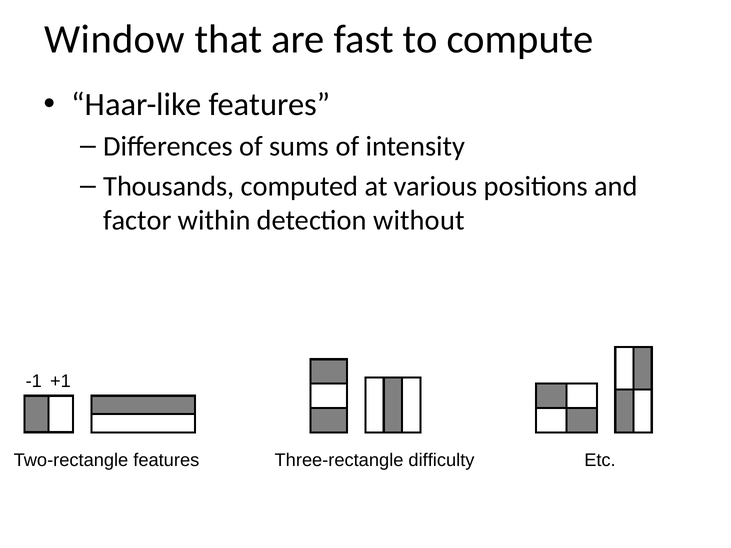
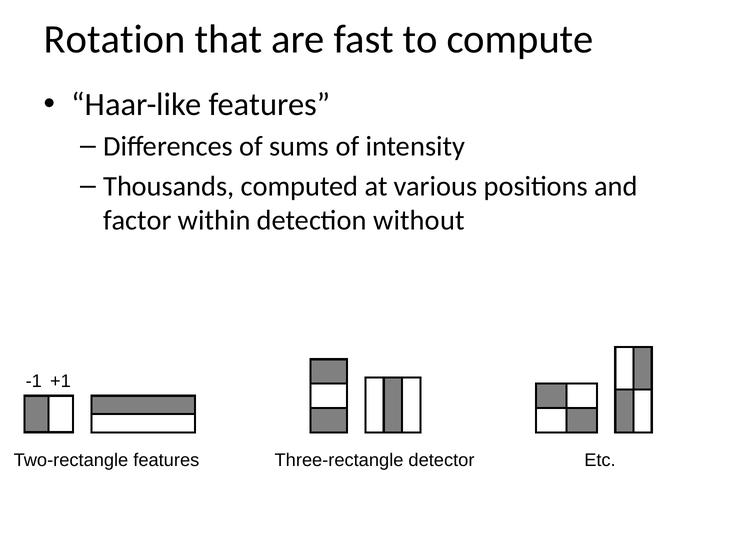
Window: Window -> Rotation (115, 39)
difficulty: difficulty -> detector (441, 461)
